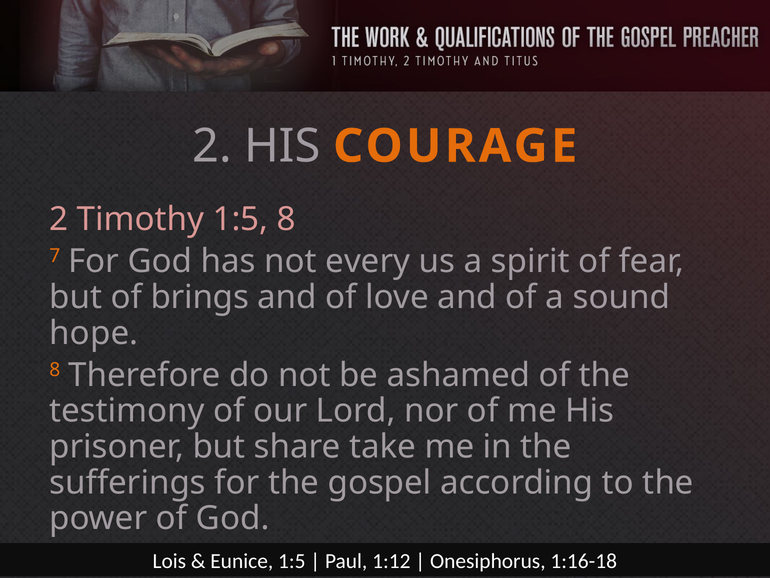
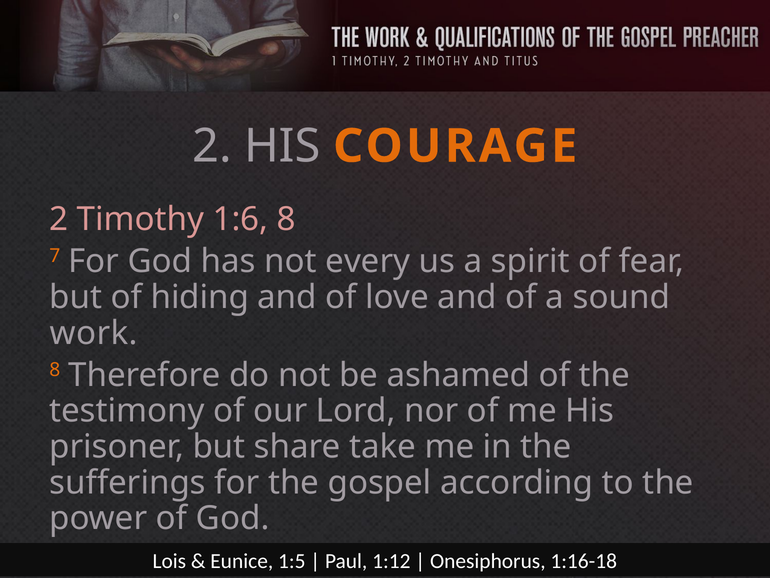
Timothy 1:5: 1:5 -> 1:6 (240, 219)
brings: brings -> hiding (200, 297)
hope: hope -> work (94, 333)
